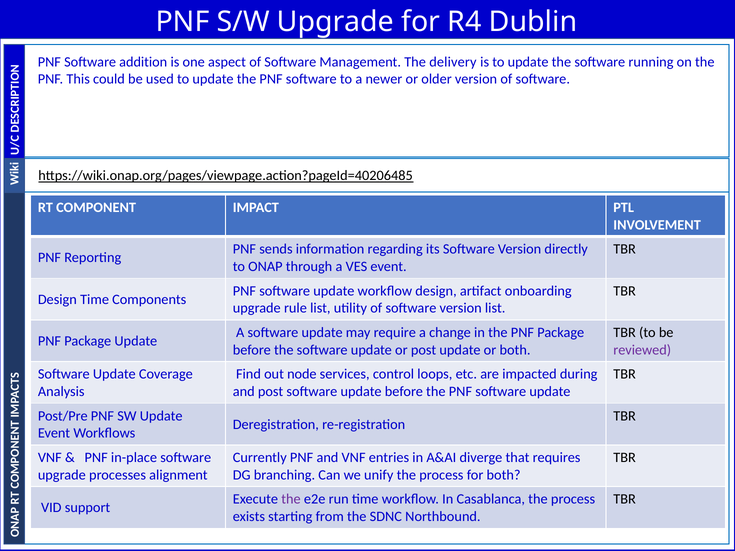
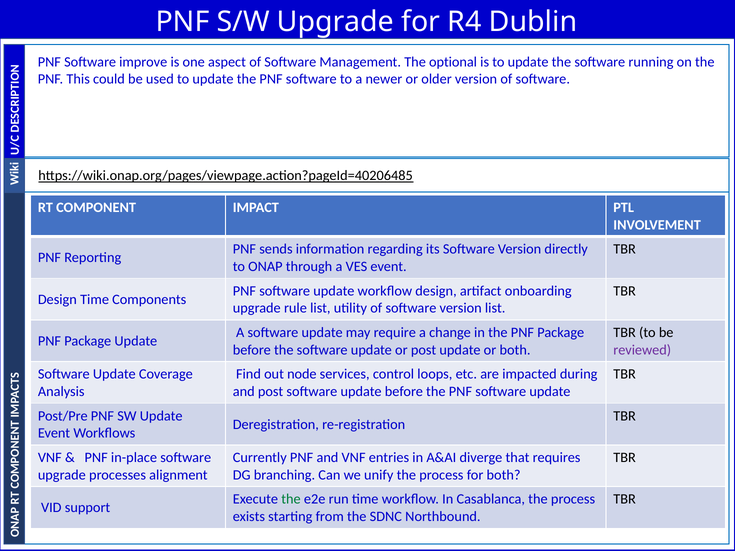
addition: addition -> improve (143, 62)
delivery: delivery -> optional (453, 62)
the colour: purple -> green (291, 499)
